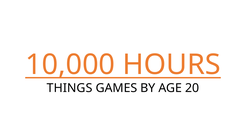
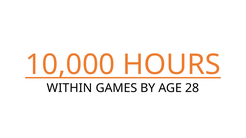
THINGS: THINGS -> WITHIN (70, 88)
20: 20 -> 28 (192, 88)
